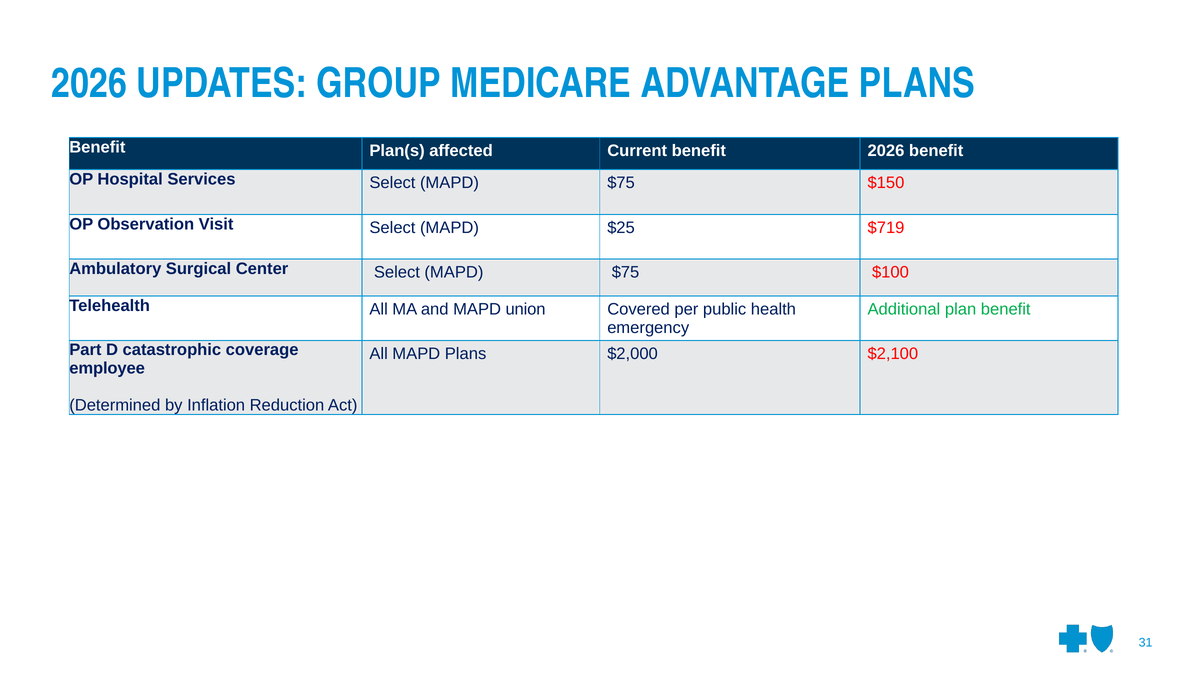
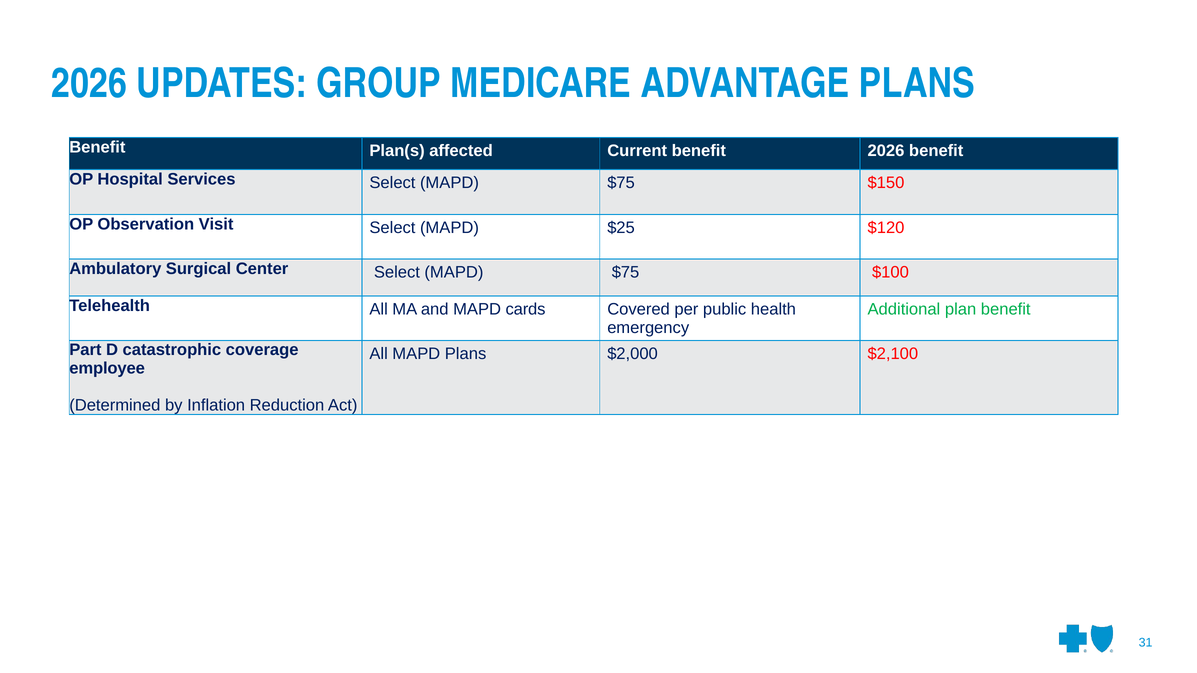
$719: $719 -> $120 (886, 228)
union: union -> cards (526, 309)
